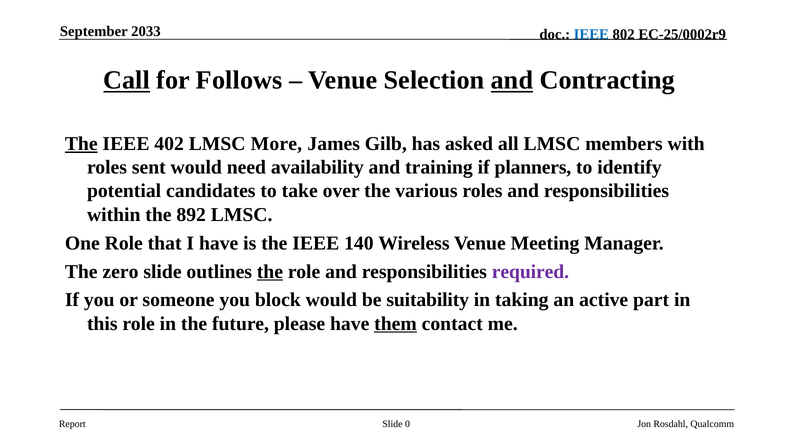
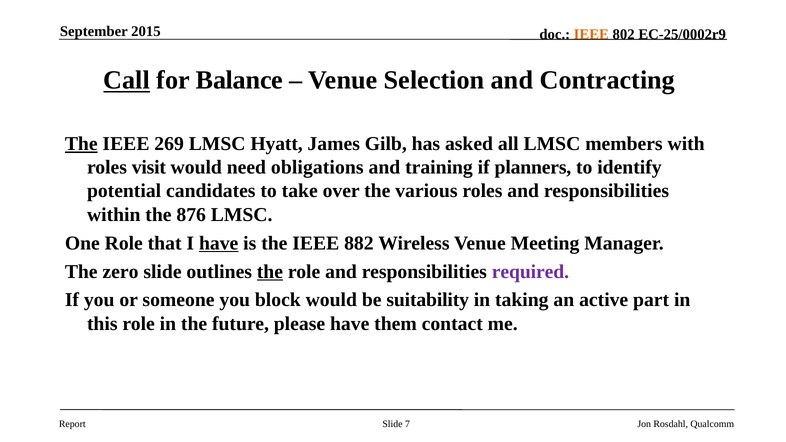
2033: 2033 -> 2015 (146, 31)
IEEE colour: blue -> orange (591, 34)
Follows: Follows -> Balance (239, 80)
and underline: present -> none (512, 80)
402: 402 -> 269 (169, 144)
More: More -> Hyatt (277, 144)
sent: sent -> visit (149, 167)
availability: availability -> obligations (317, 167)
892: 892 -> 876 (191, 215)
have underline: none -> present (219, 243)
140: 140 -> 882 (359, 243)
them underline: present -> none (396, 324)
0: 0 -> 7 (408, 424)
